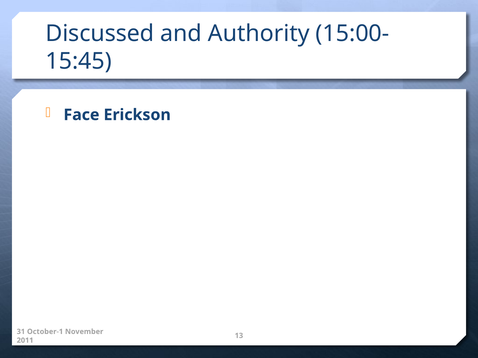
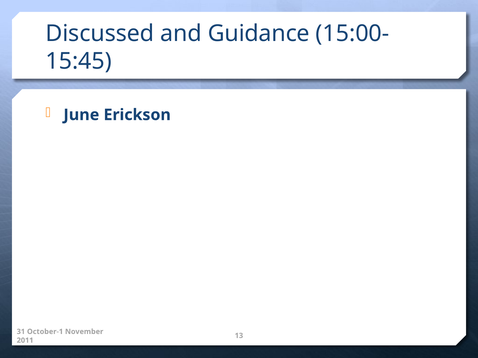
Authority: Authority -> Guidance (259, 33)
Face: Face -> June (81, 115)
